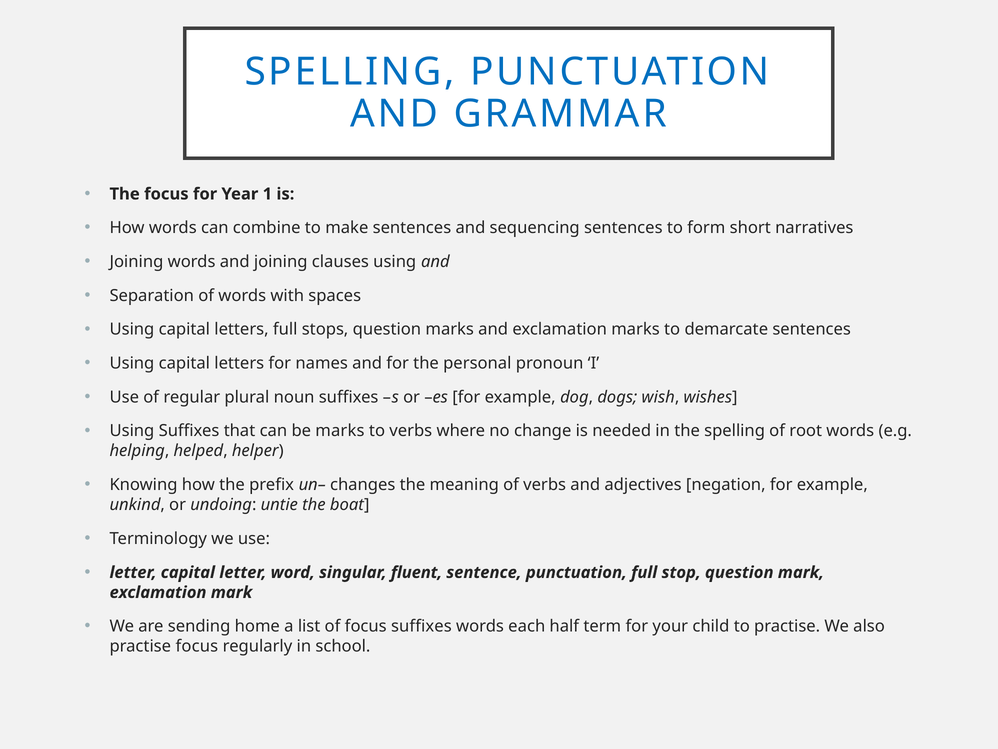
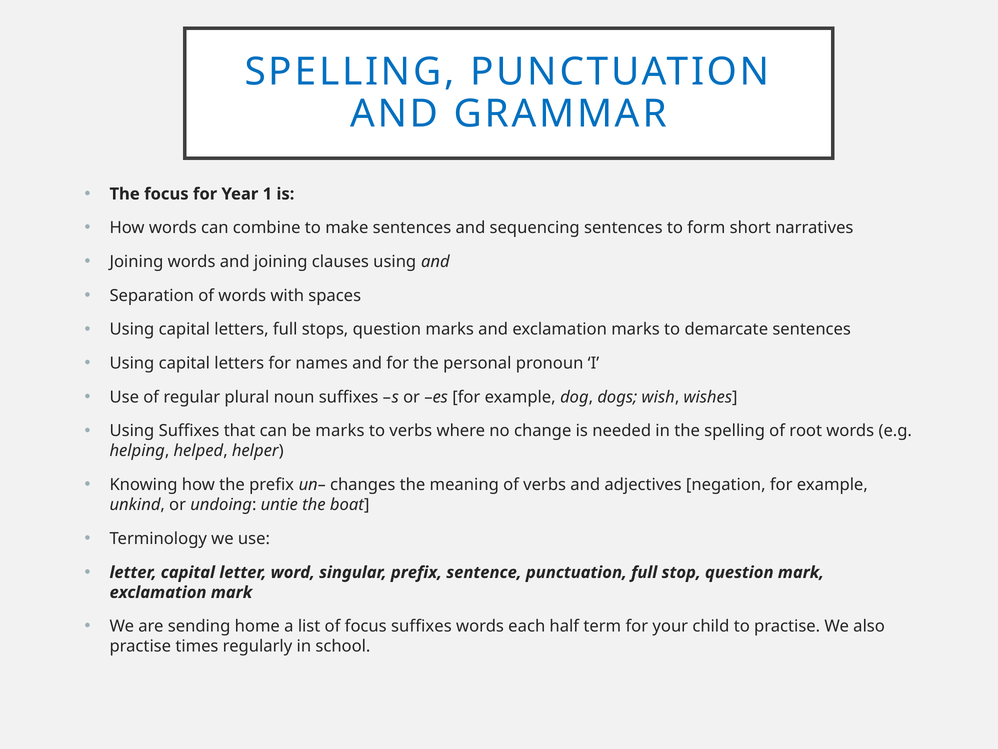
singular fluent: fluent -> prefix (416, 572)
practise focus: focus -> times (197, 646)
